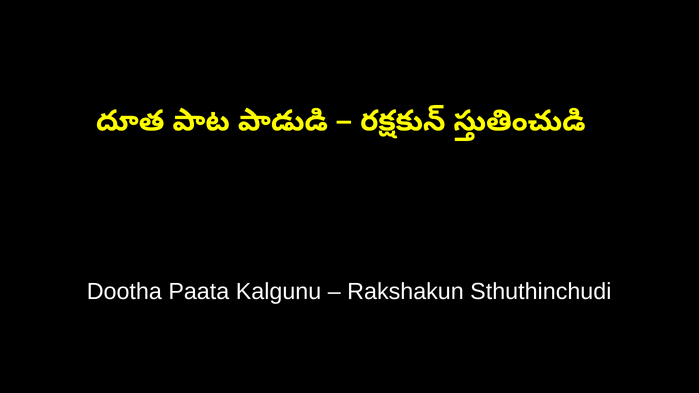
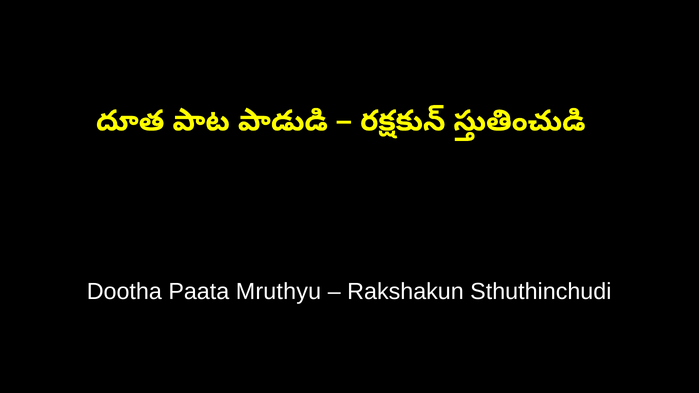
Kalgunu: Kalgunu -> Mruthyu (278, 292)
